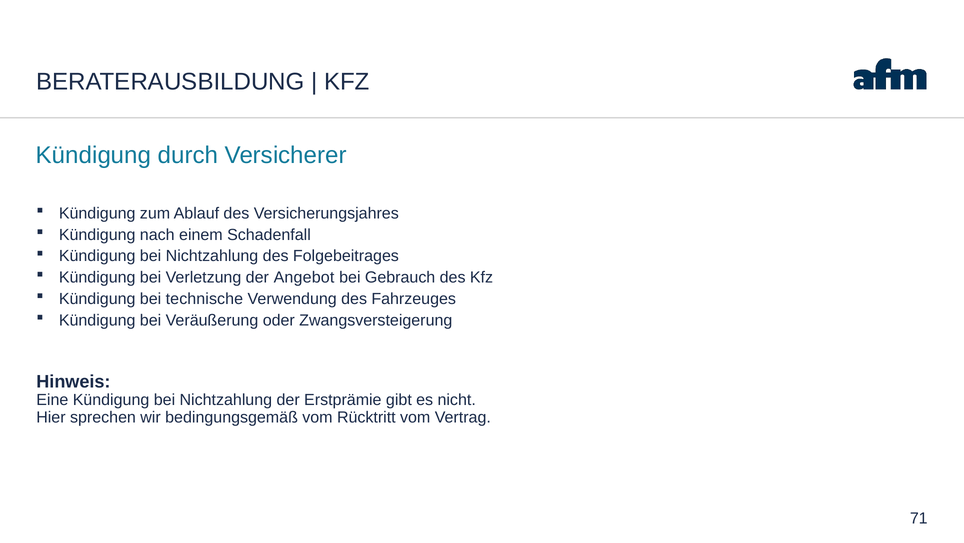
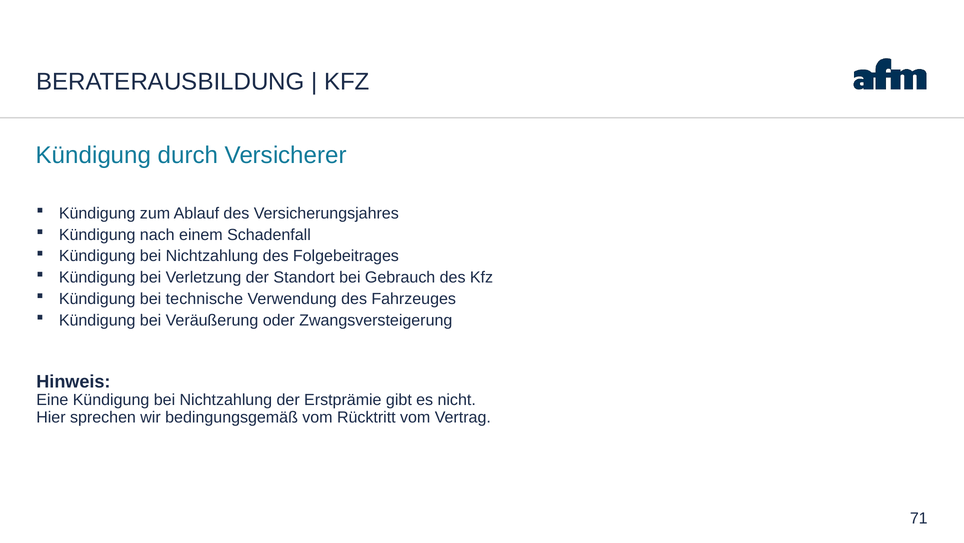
Angebot: Angebot -> Standort (304, 277)
